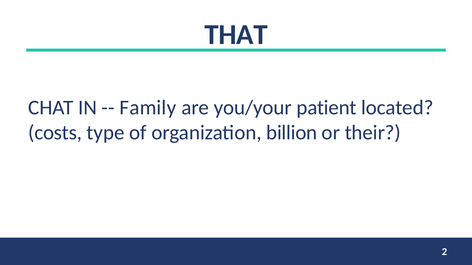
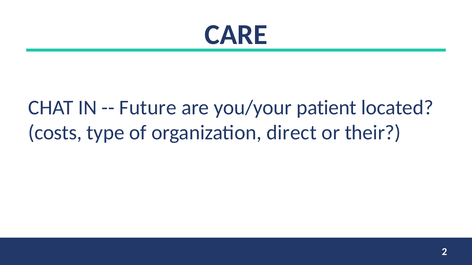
THAT: THAT -> CARE (236, 35)
Family: Family -> Future (148, 108)
billion: billion -> direct (292, 133)
